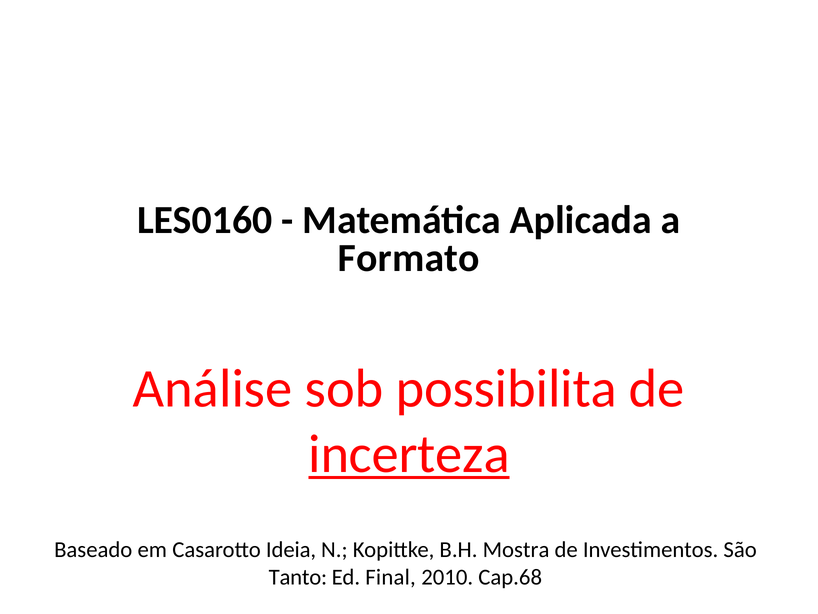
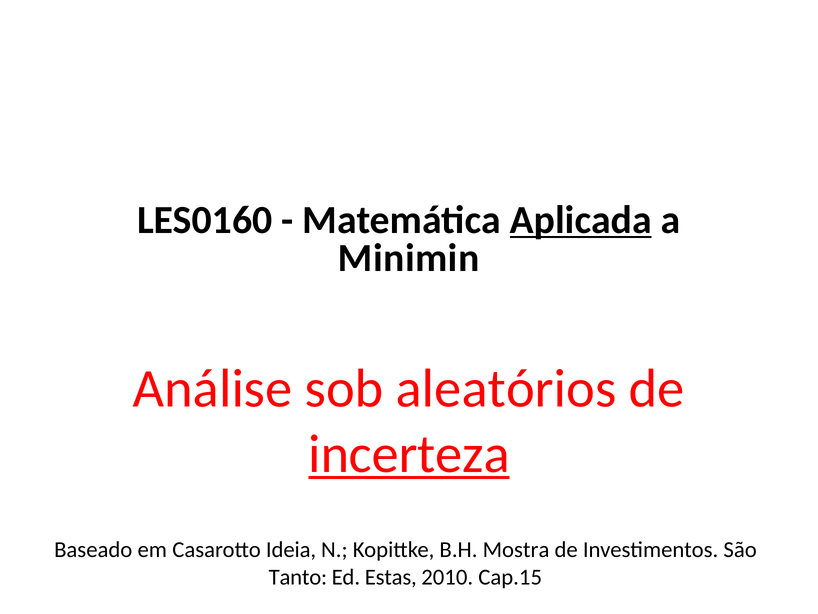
Aplicada underline: none -> present (581, 220)
Formato: Formato -> Minimin (409, 258)
possibilita: possibilita -> aleatórios (506, 388)
Final: Final -> Estas (391, 577)
Cap.68: Cap.68 -> Cap.15 (510, 577)
